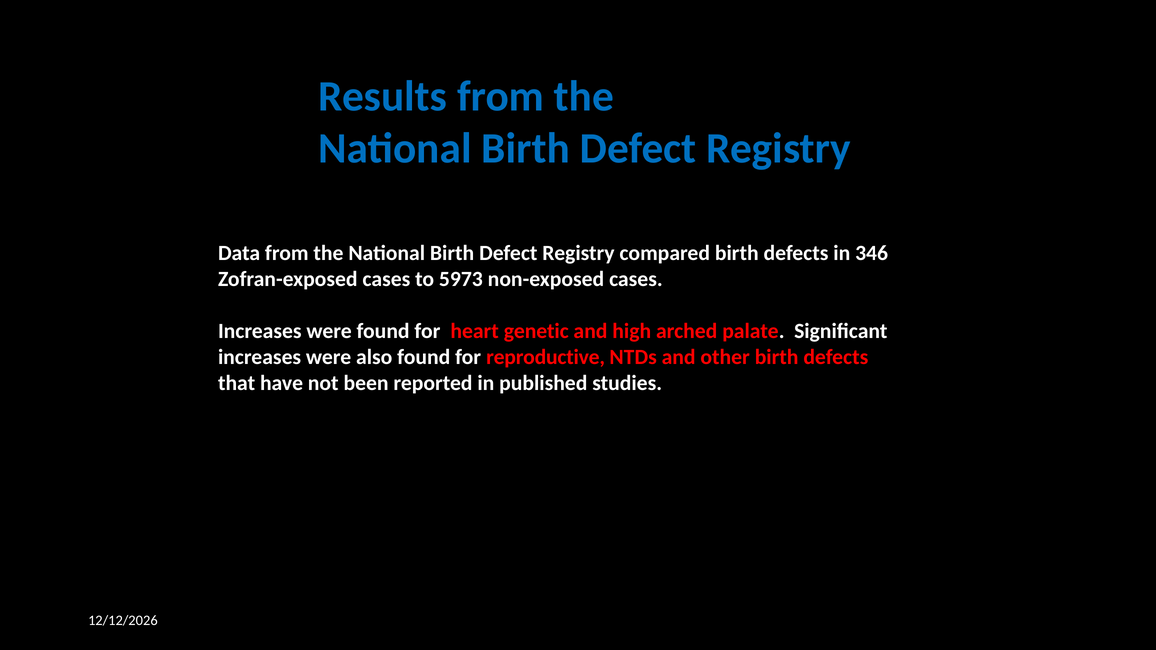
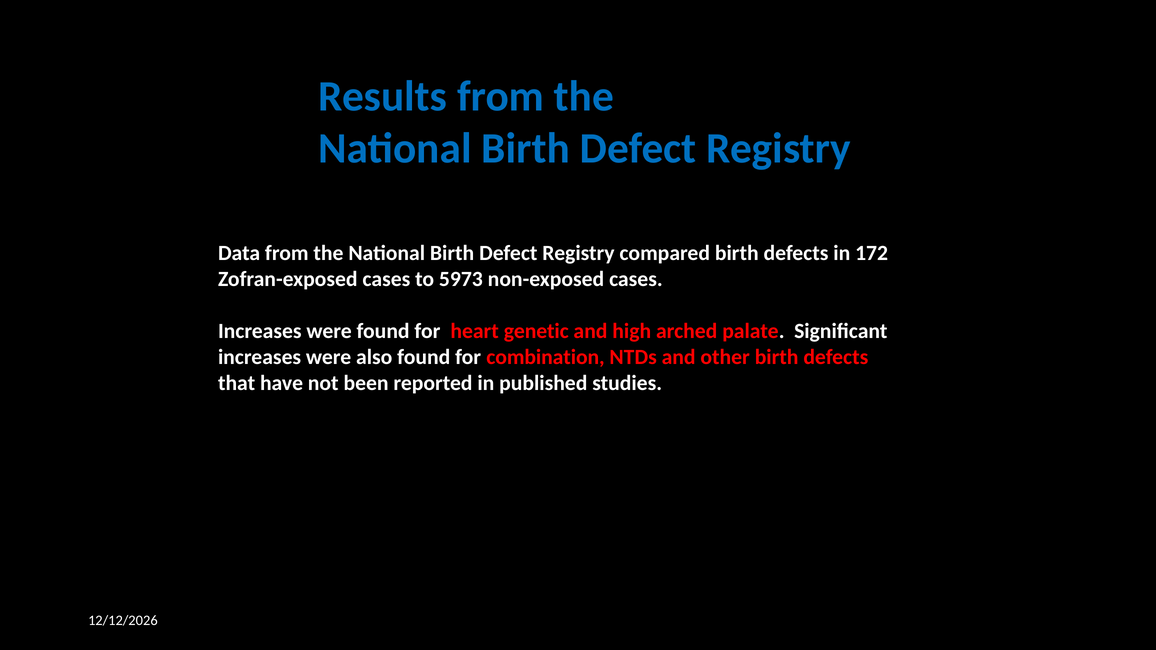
346: 346 -> 172 (872, 253)
reproductive: reproductive -> combination (546, 357)
